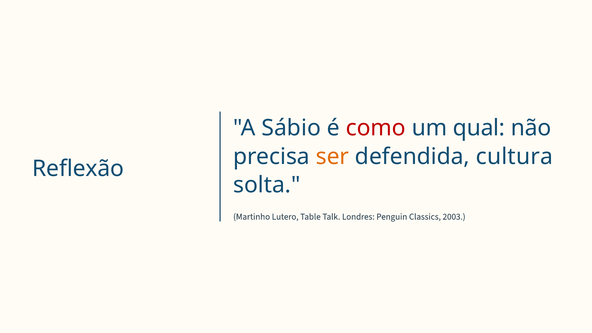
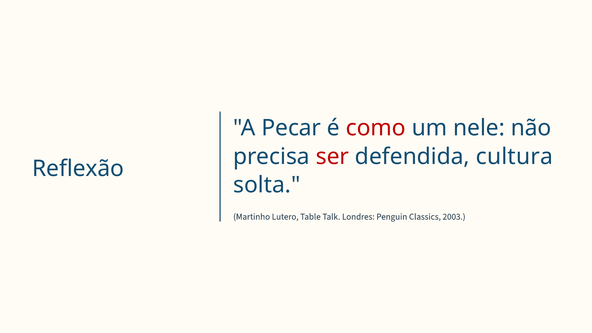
Sábio: Sábio -> Pecar (291, 128)
qual: qual -> nele (479, 128)
ser colour: orange -> red (332, 156)
